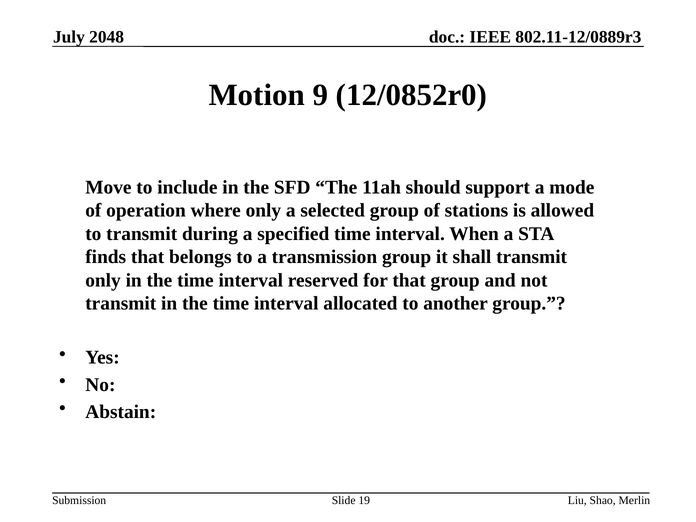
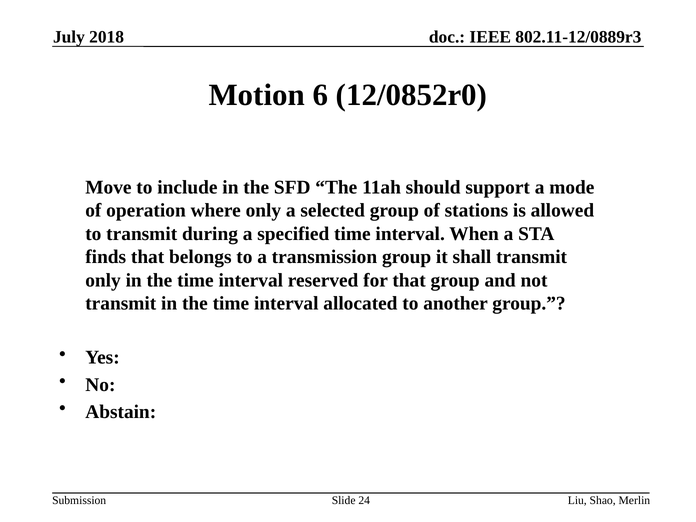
2048: 2048 -> 2018 (107, 37)
9: 9 -> 6 (320, 95)
19: 19 -> 24 (364, 501)
